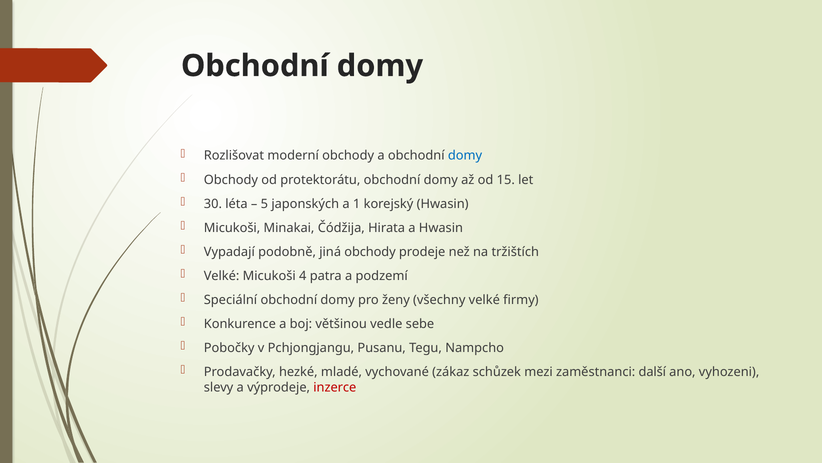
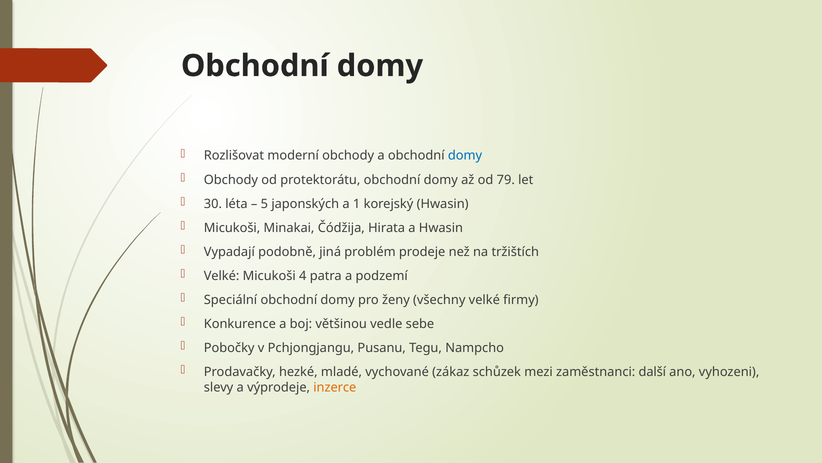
15: 15 -> 79 (506, 180)
jiná obchody: obchody -> problém (370, 251)
inzerce colour: red -> orange (335, 387)
